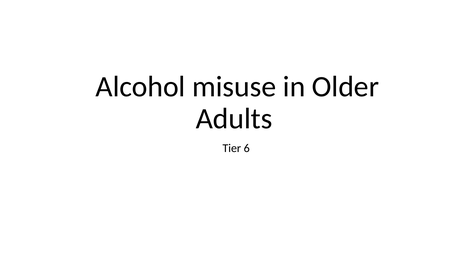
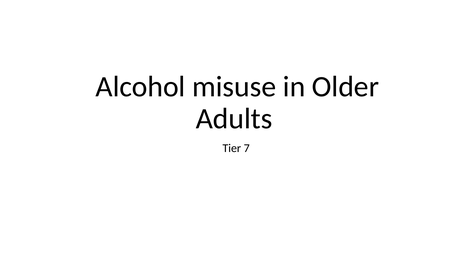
6: 6 -> 7 (247, 148)
